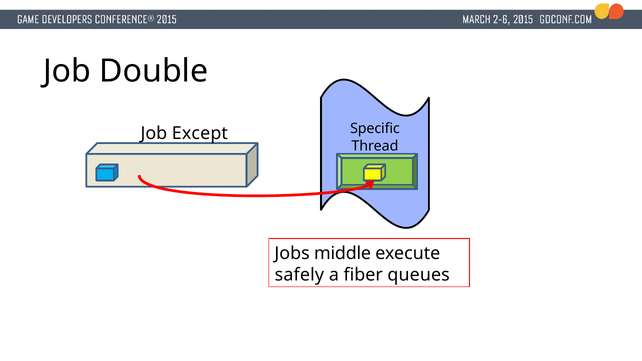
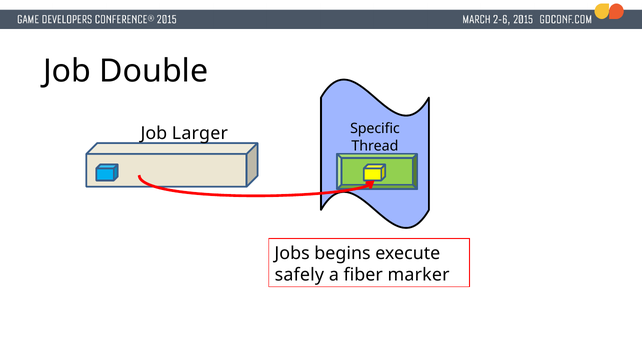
Except: Except -> Larger (200, 133)
middle: middle -> begins (342, 253)
queues: queues -> marker (419, 275)
